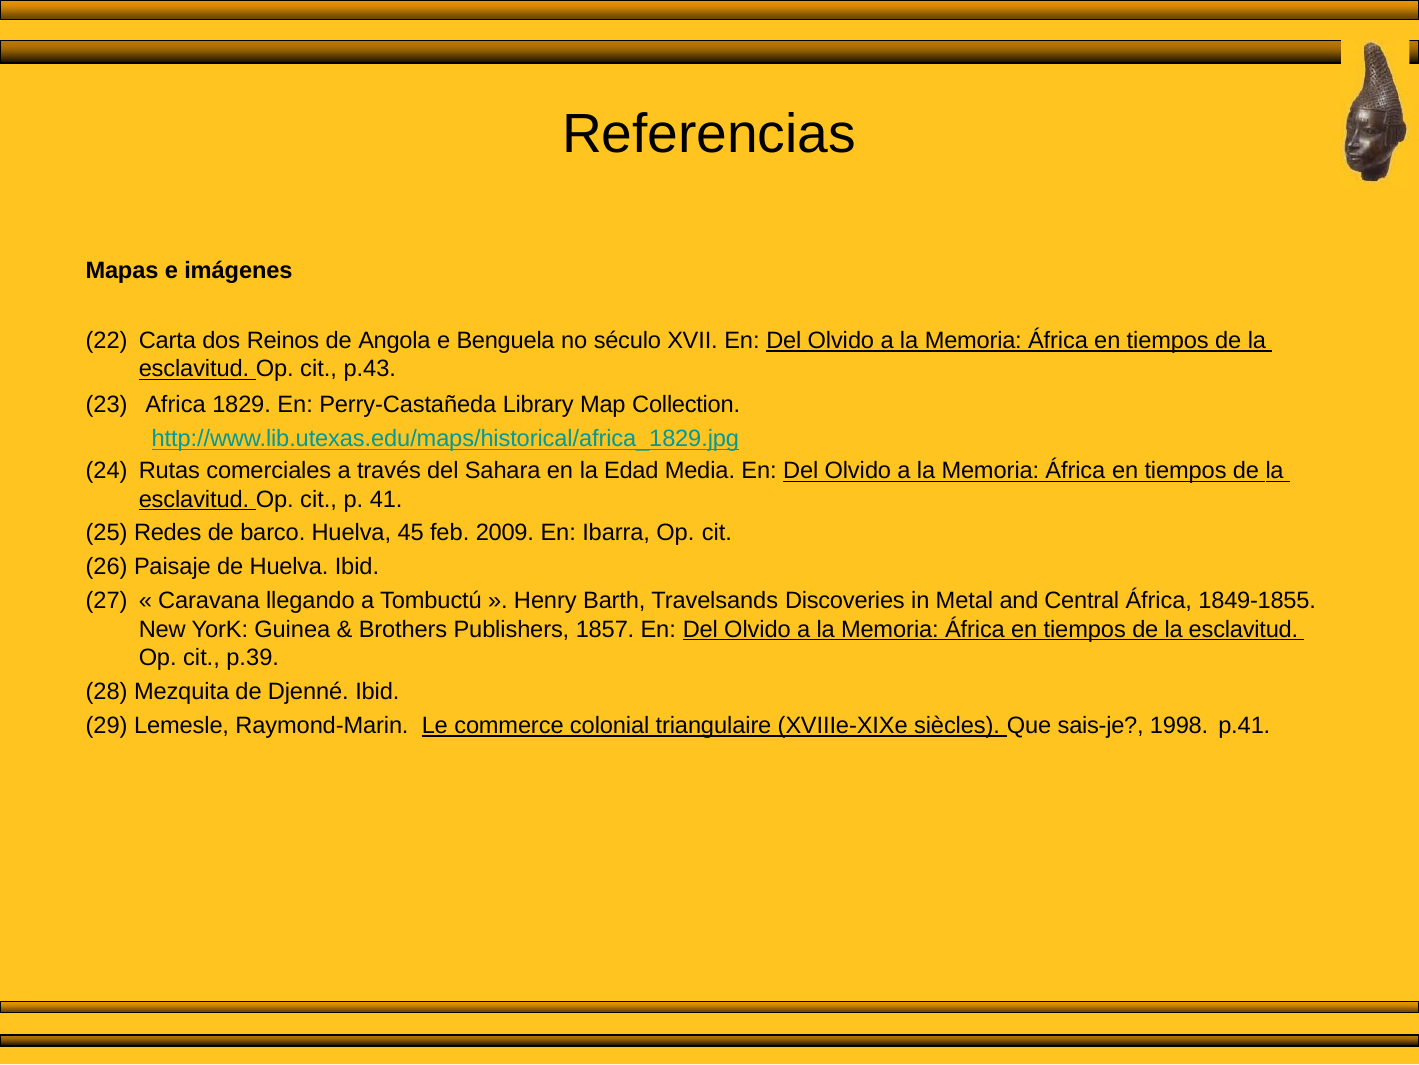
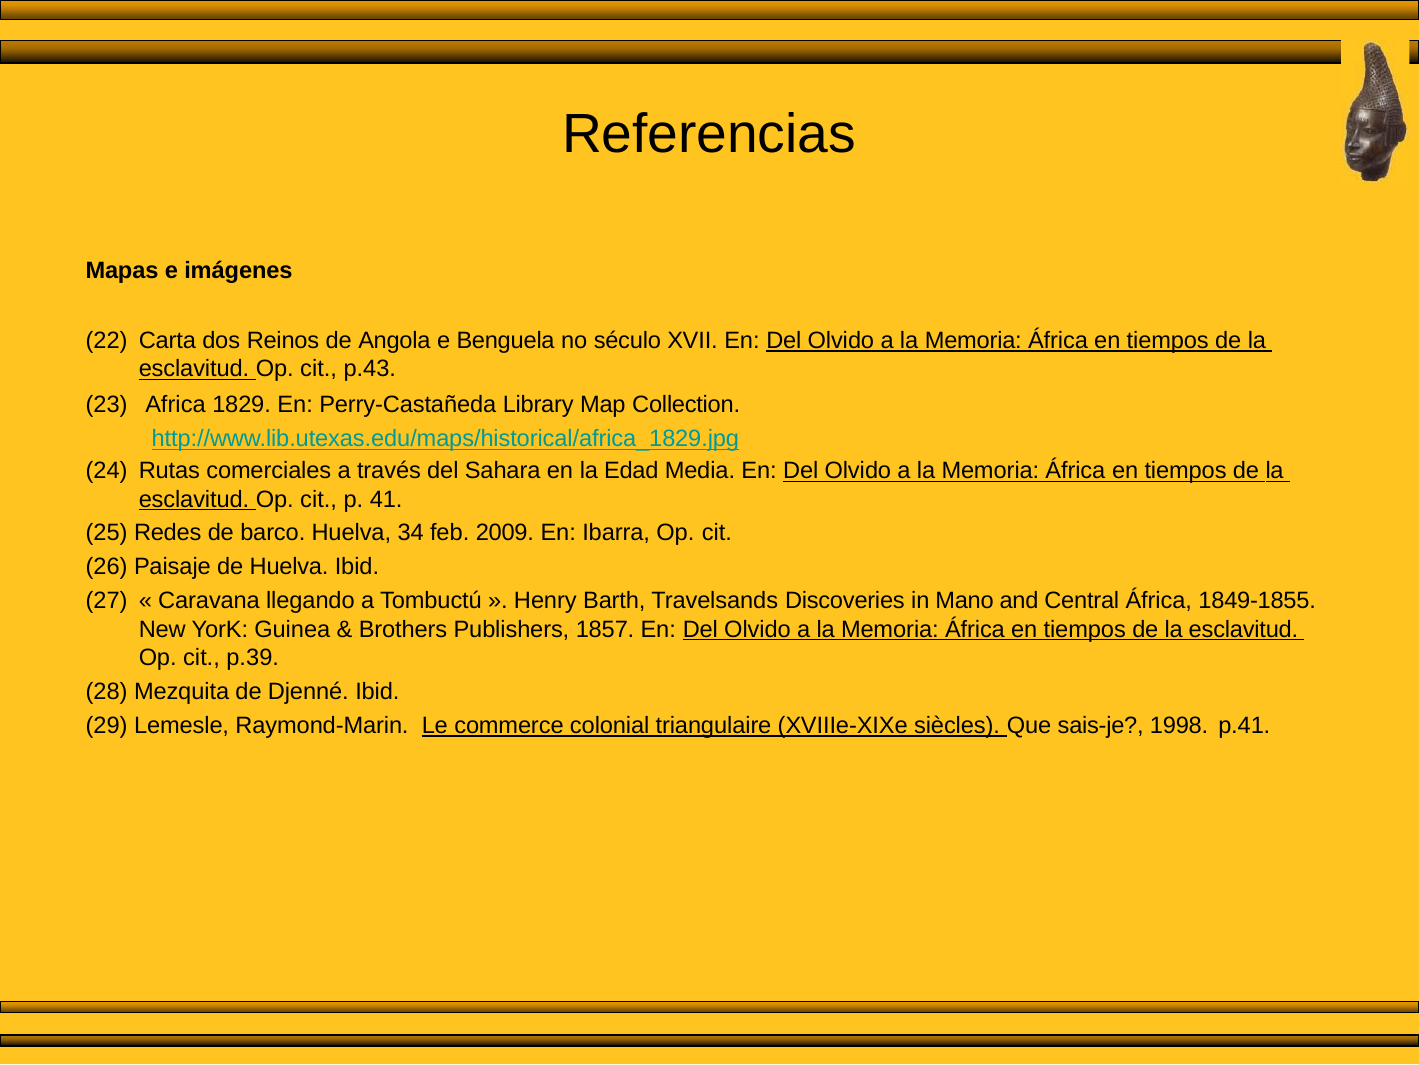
45: 45 -> 34 (411, 533)
Metal: Metal -> Mano (965, 601)
